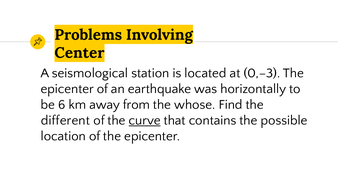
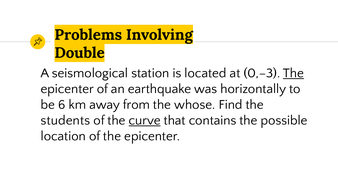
Center: Center -> Double (80, 53)
The underline: none -> present (293, 73)
different: different -> students (65, 120)
